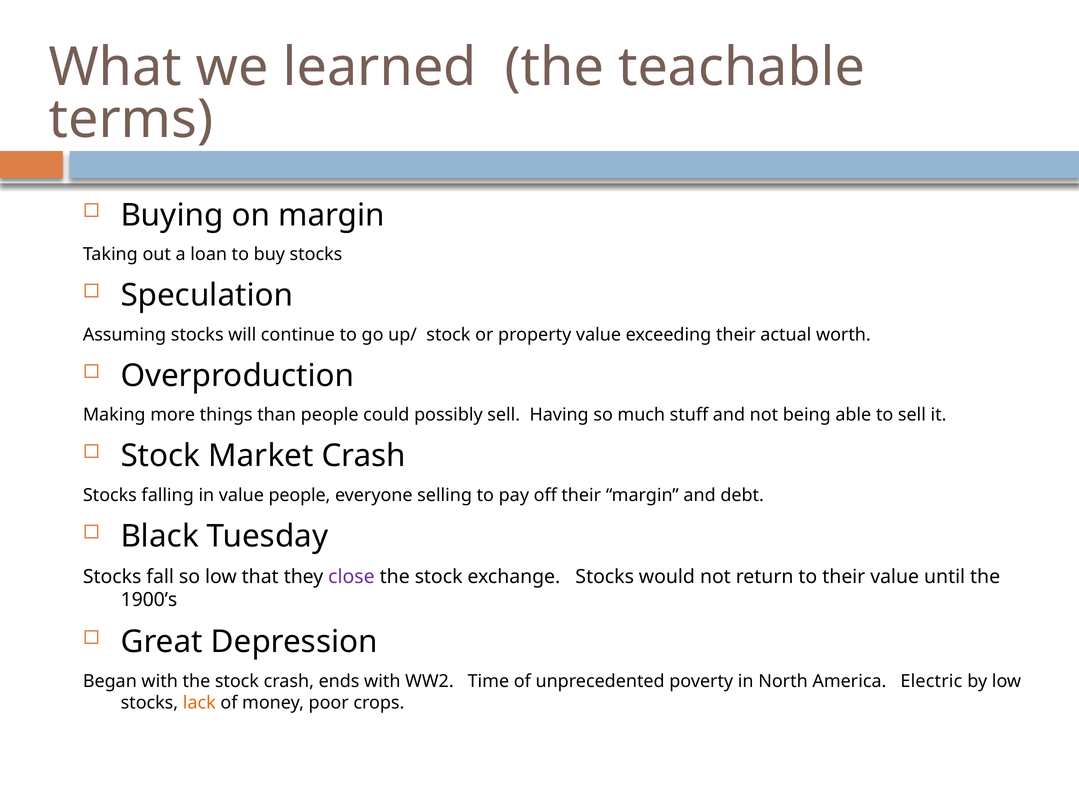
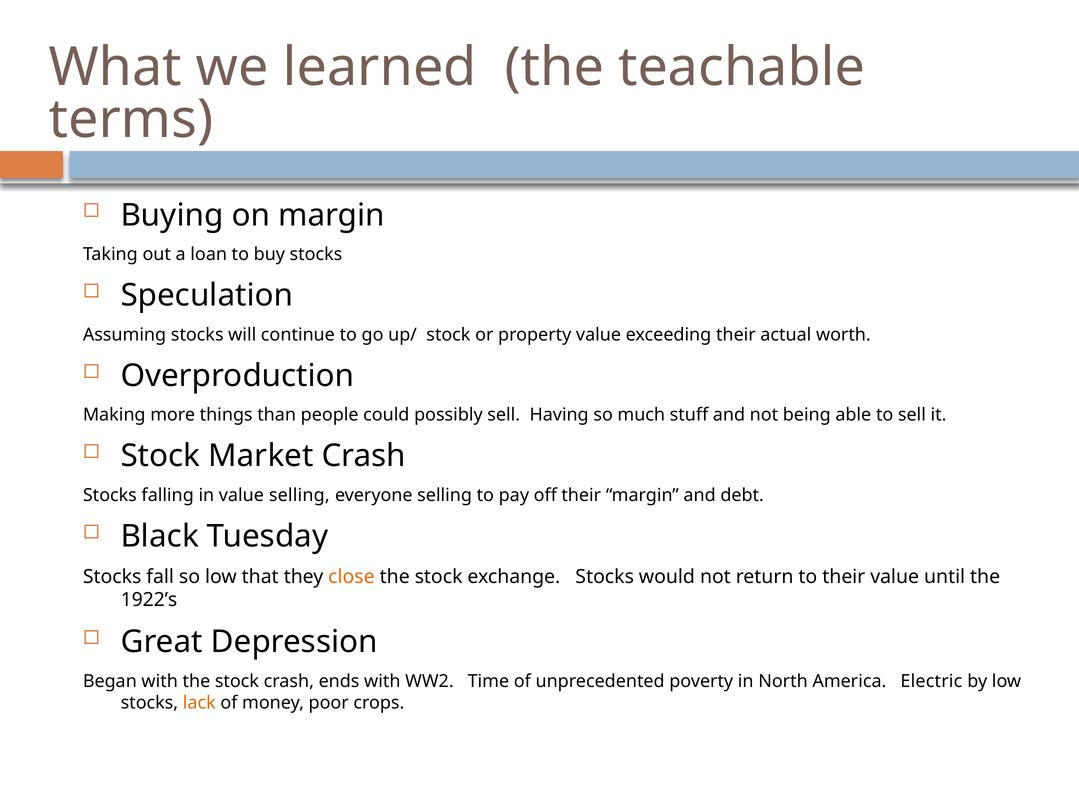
value people: people -> selling (299, 495)
close colour: purple -> orange (351, 577)
1900’s: 1900’s -> 1922’s (149, 600)
